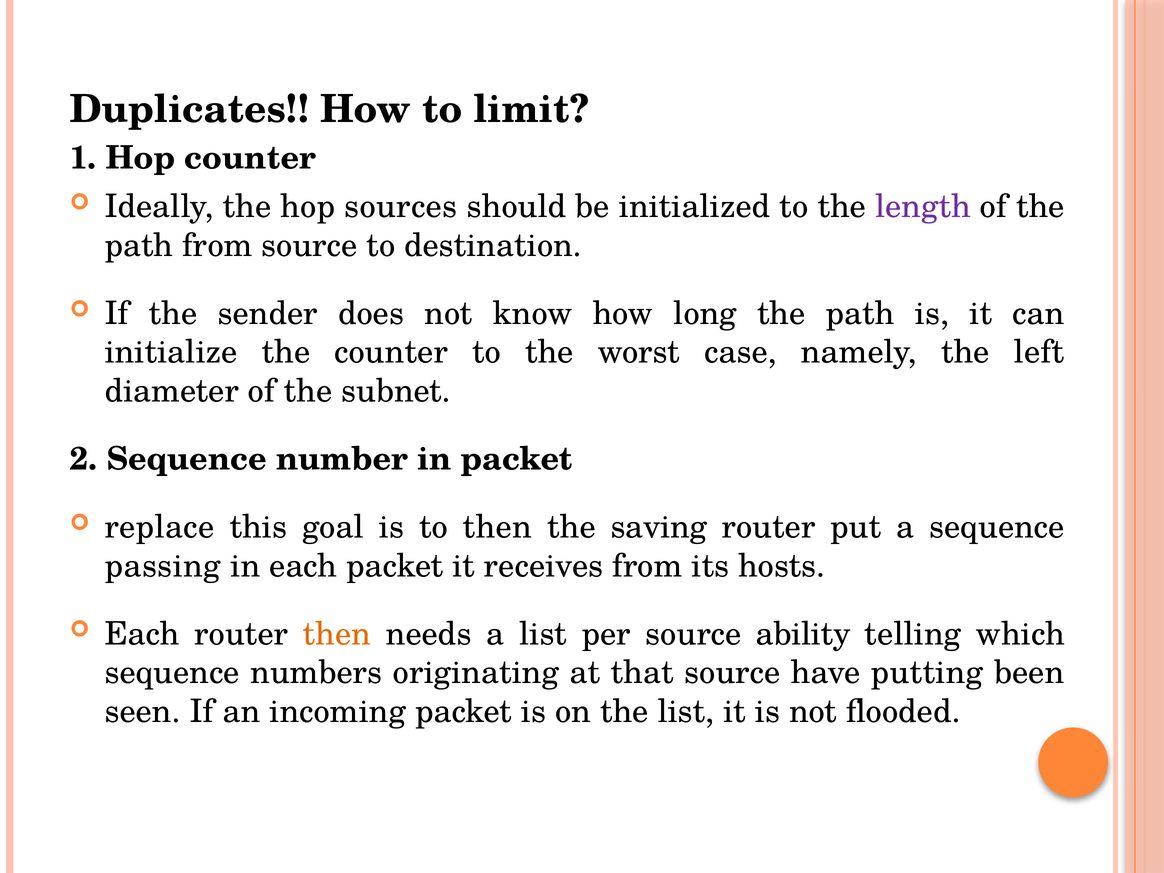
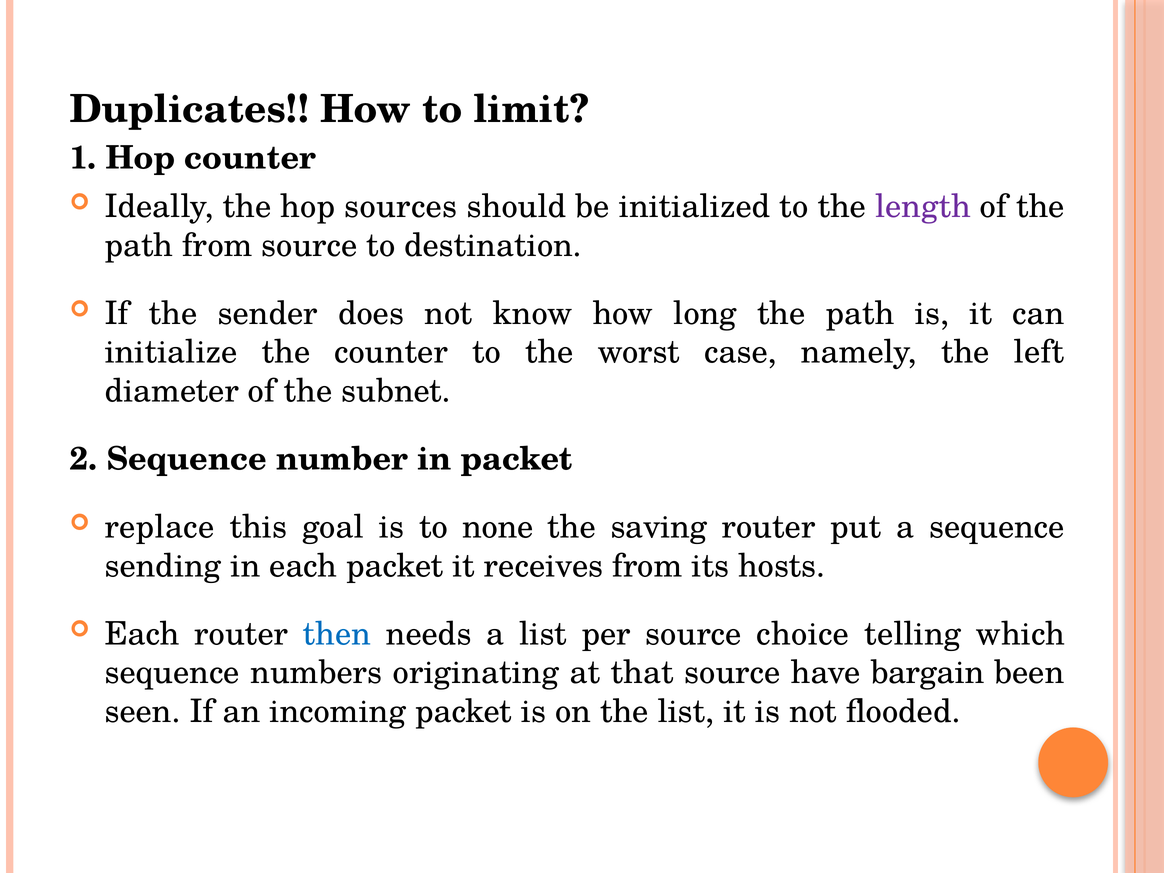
to then: then -> none (498, 527)
passing: passing -> sending (163, 566)
then colour: orange -> blue (337, 634)
ability: ability -> choice (803, 634)
putting: putting -> bargain (927, 673)
